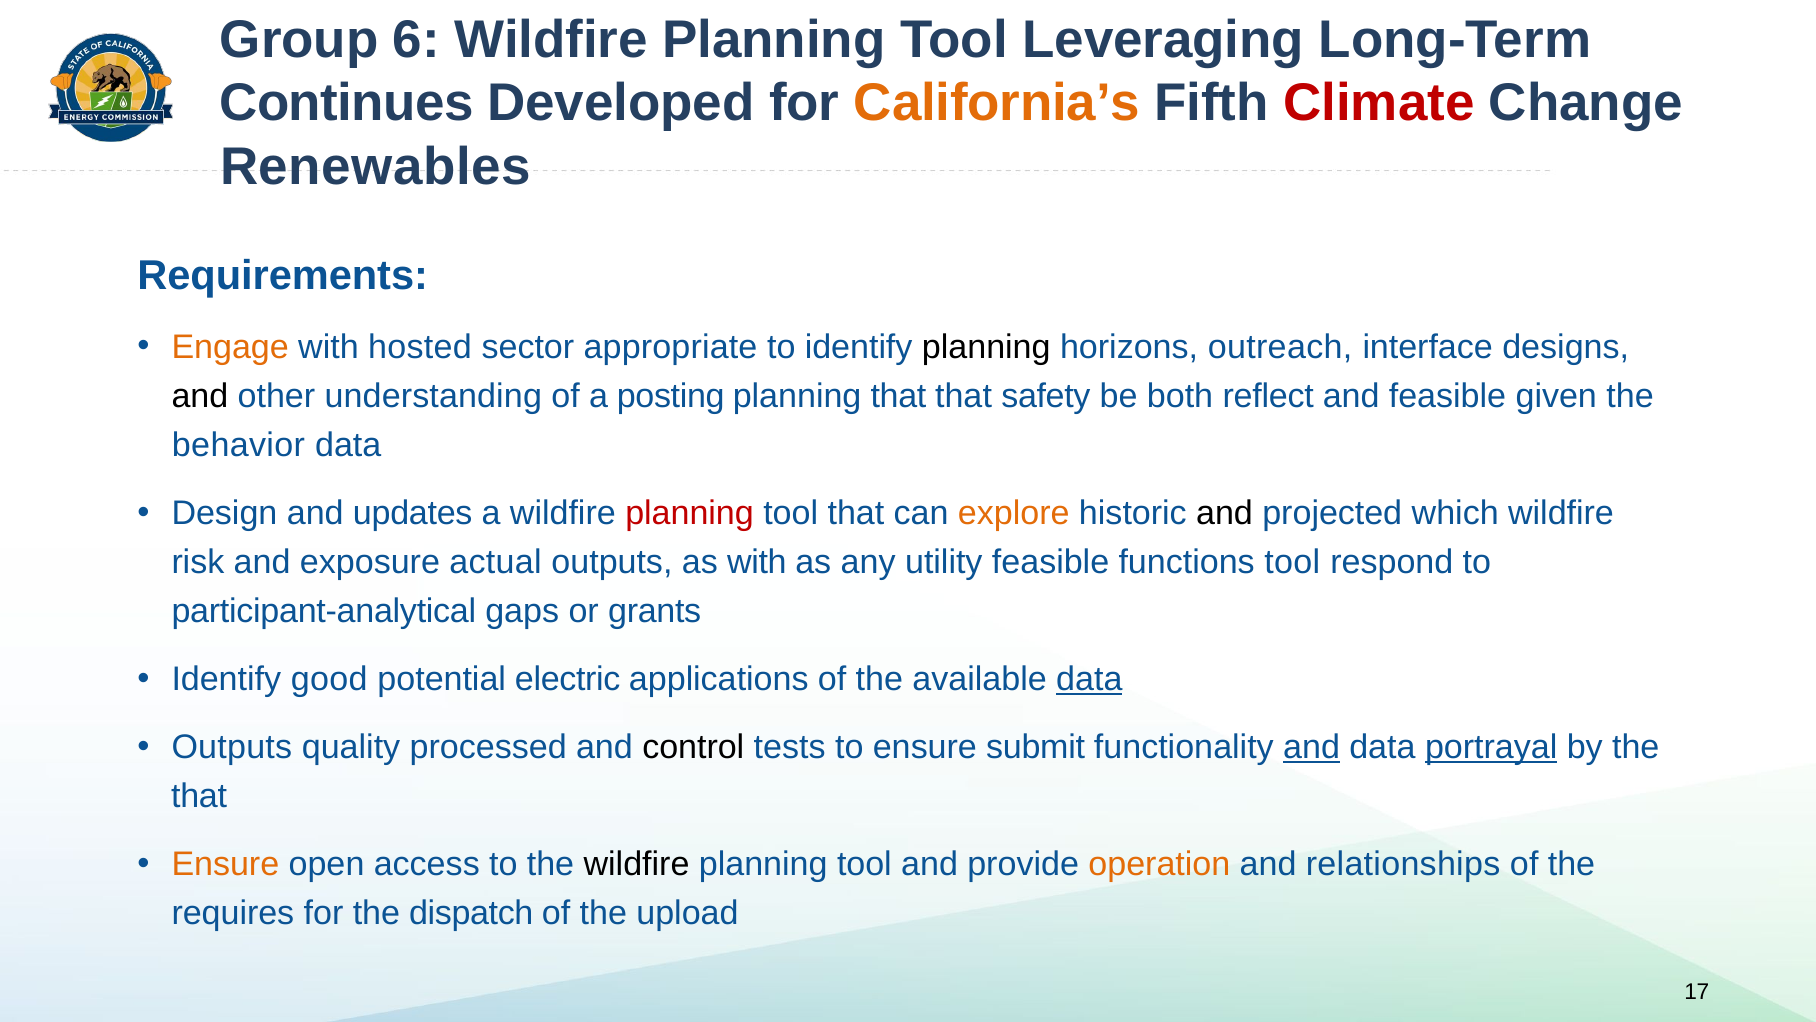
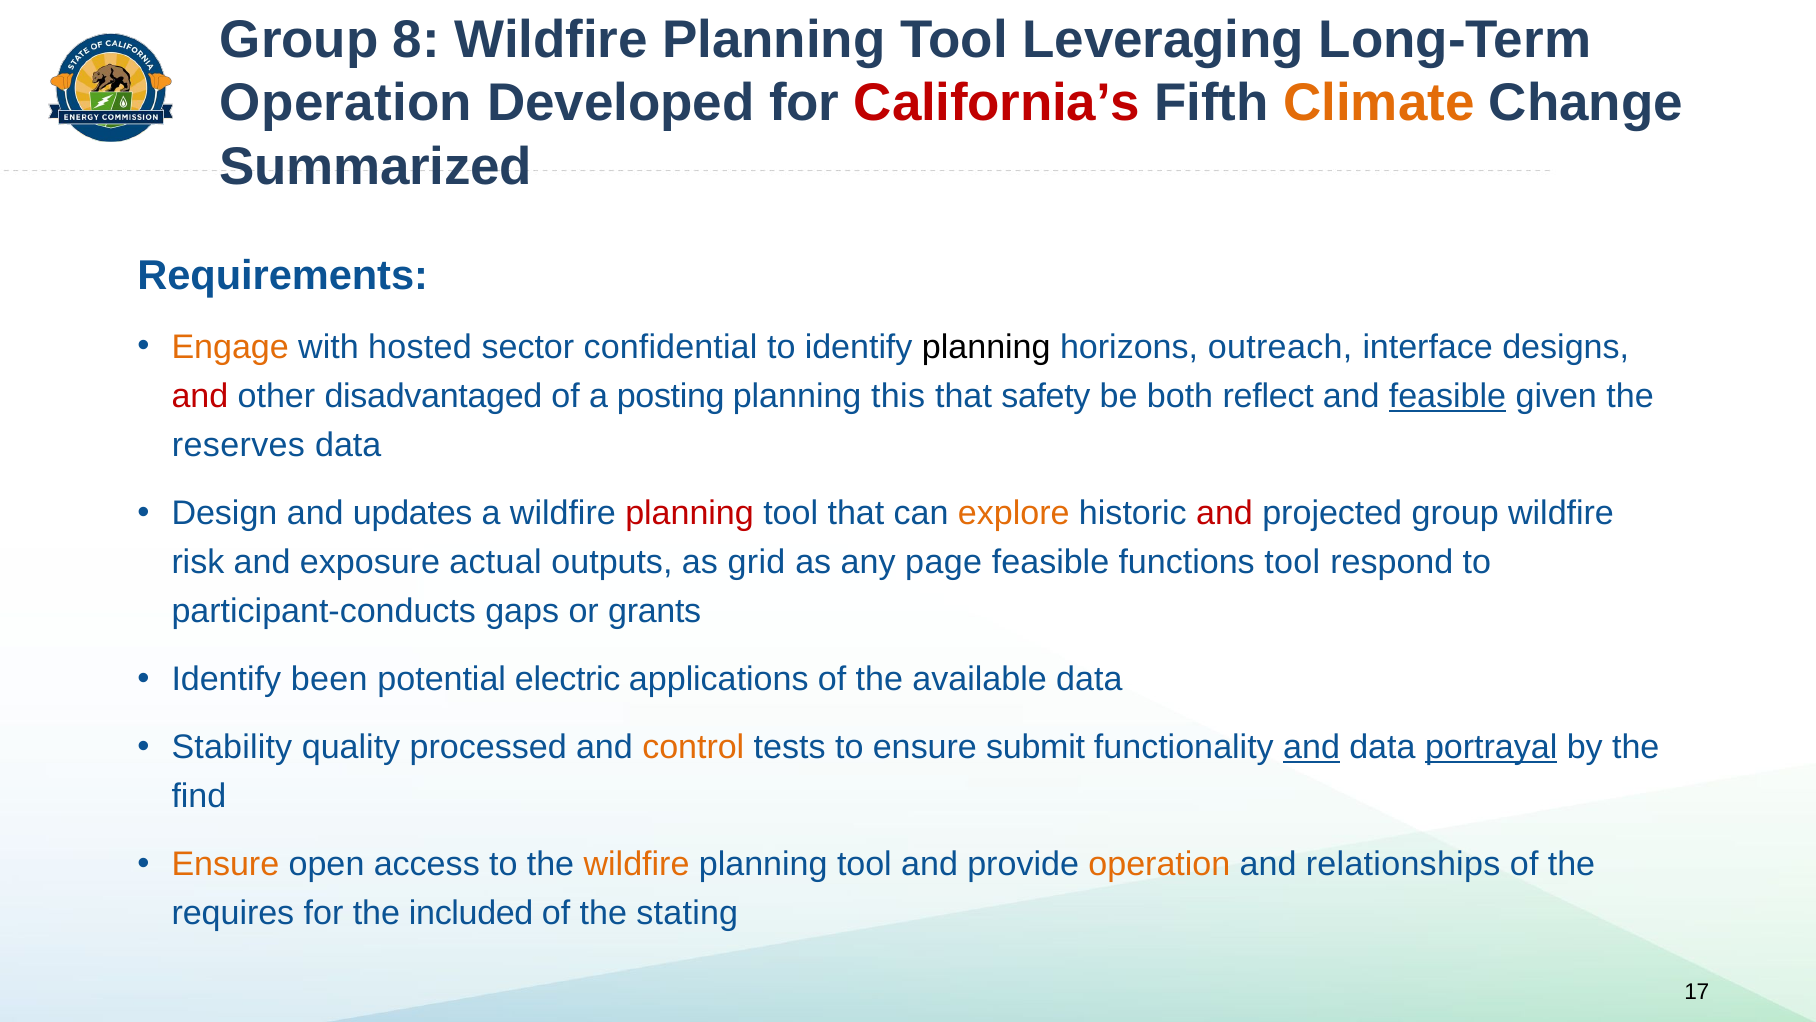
6: 6 -> 8 (417, 40)
Continues: Continues -> Operation (346, 103)
California’s colour: orange -> red (997, 103)
Climate colour: red -> orange (1379, 103)
Renewables: Renewables -> Summarized (376, 167)
appropriate: appropriate -> confidential (670, 347)
and colour: black -> red (200, 396)
understanding: understanding -> disadvantaged (433, 396)
planning that: that -> this (898, 396)
feasible underline: none -> present (1448, 396)
behavior: behavior -> reserves (238, 445)
and colour: black -> red (1225, 513)
projected which: which -> group (1455, 513)
as with: with -> grid (756, 562)
utility: utility -> page (944, 562)
participant-analytical: participant-analytical -> participant-conducts (324, 611)
good: good -> been (329, 679)
data underline: present -> none (1089, 679)
Outputs: Outputs -> Stability (232, 747)
control colour: black -> orange (693, 747)
that: that -> find (199, 796)
wildfire colour: black -> orange (637, 864)
dispatch: dispatch -> included (471, 913)
upload: upload -> stating (687, 913)
